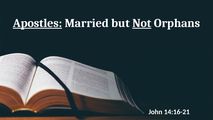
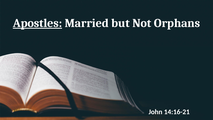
Not underline: present -> none (142, 23)
